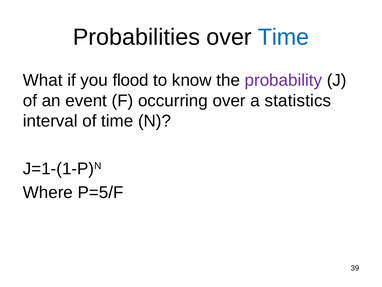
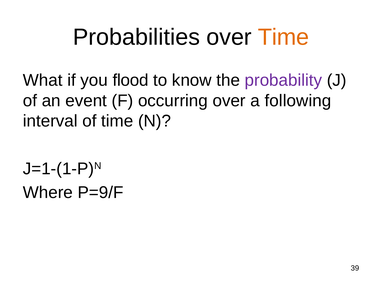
Time colour: blue -> orange (283, 37)
statistics: statistics -> following (298, 101)
P=5/F: P=5/F -> P=9/F (100, 192)
